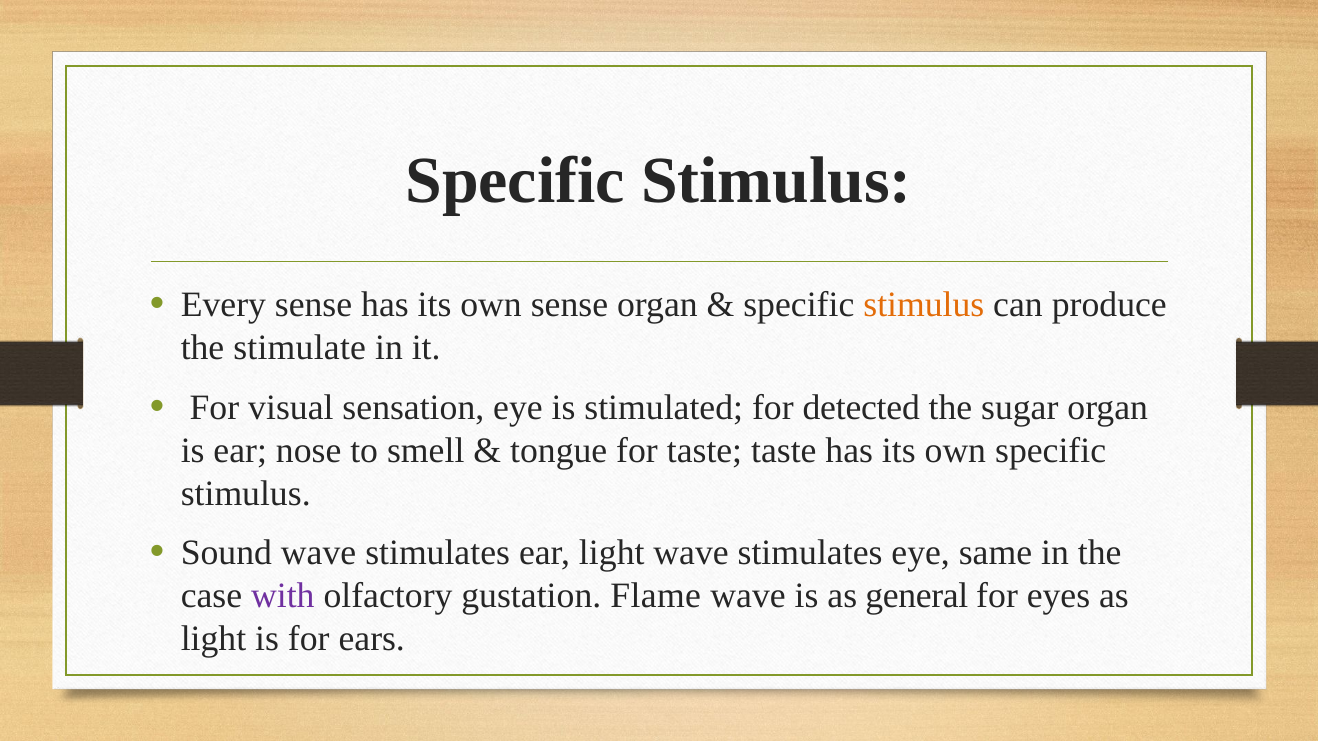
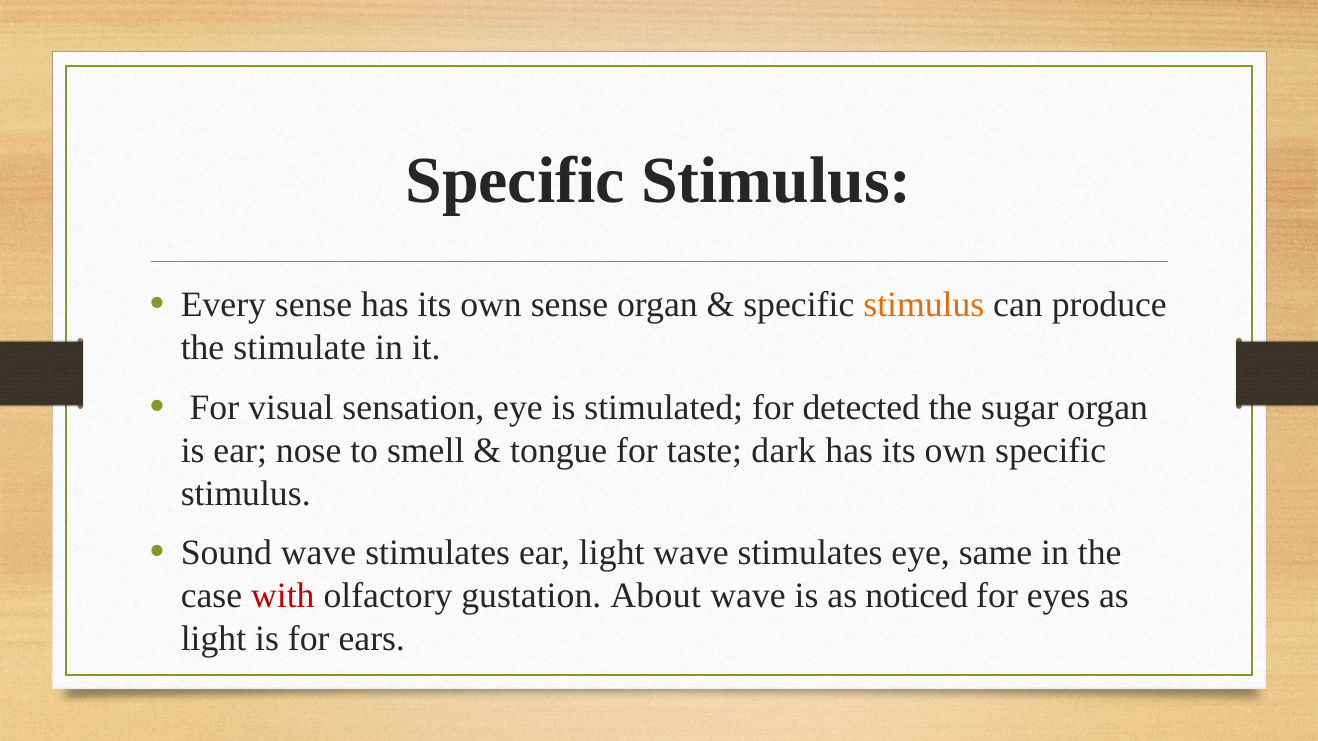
taste taste: taste -> dark (784, 451)
with colour: purple -> red (283, 596)
Flame: Flame -> About (656, 596)
general: general -> noticed (917, 596)
